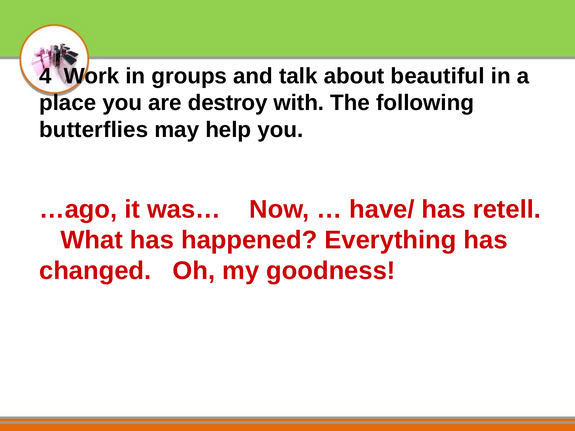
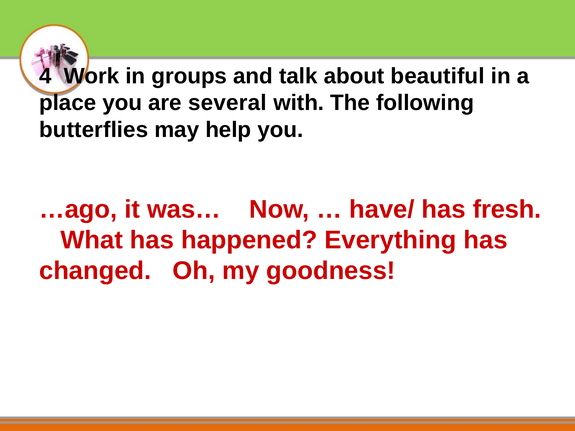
destroy: destroy -> several (227, 103)
retell: retell -> fresh (507, 210)
